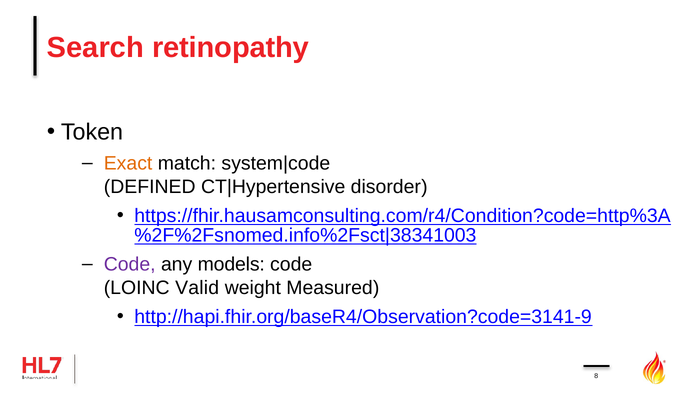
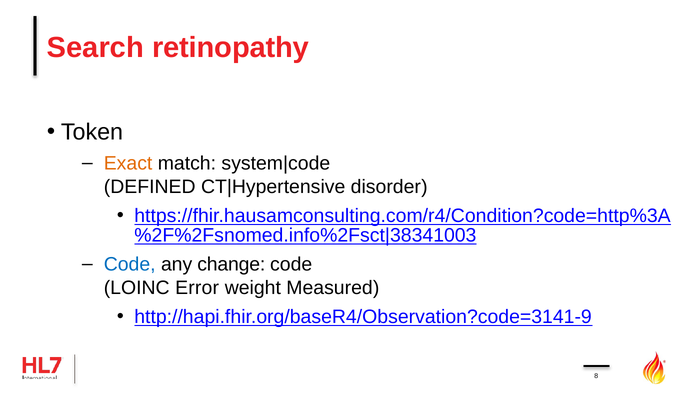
Code colour: purple -> blue (130, 265)
models: models -> change (231, 265)
Valid: Valid -> Error (197, 288)
